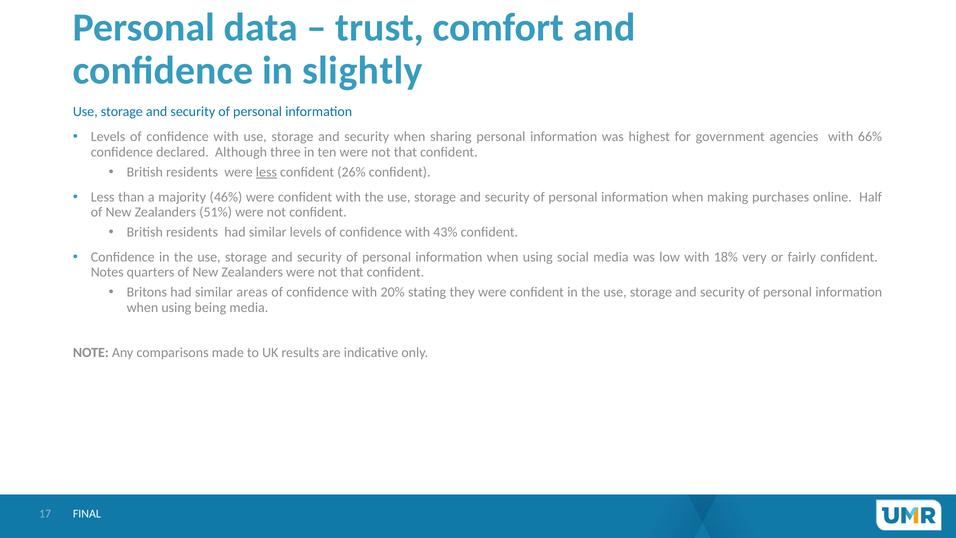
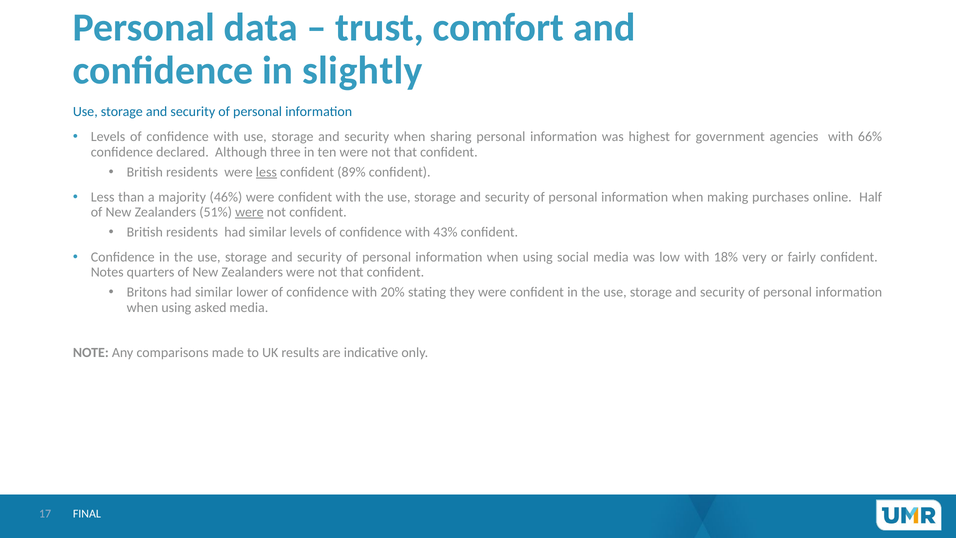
26%: 26% -> 89% (351, 172)
were underline: none -> present (249, 212)
areas: areas -> lower (252, 292)
being: being -> asked (210, 307)
